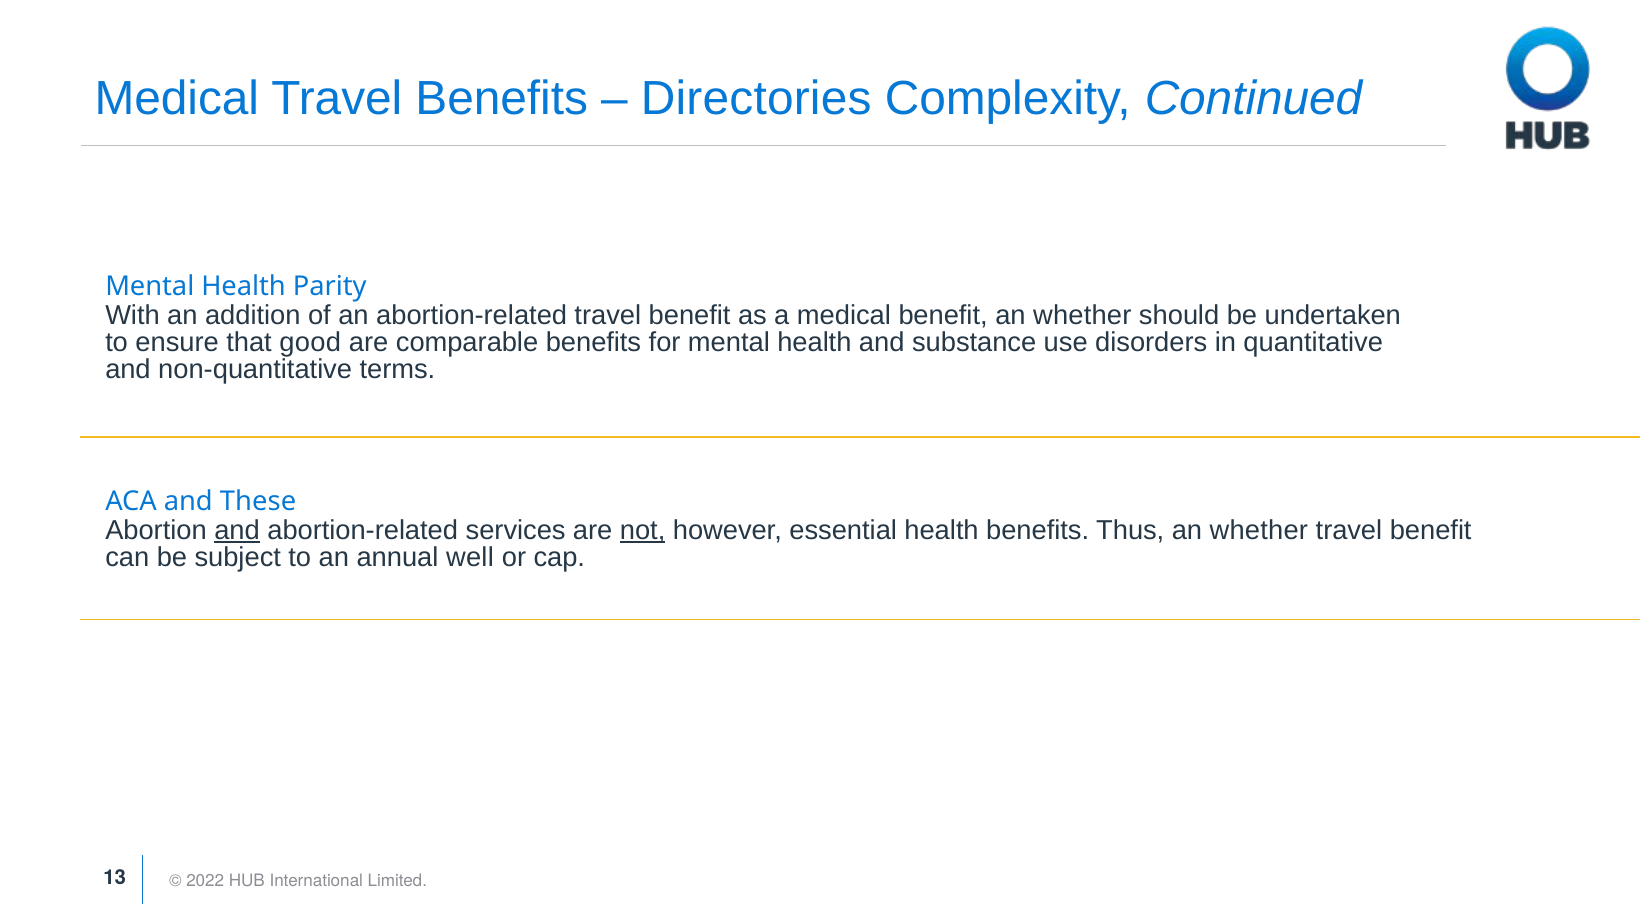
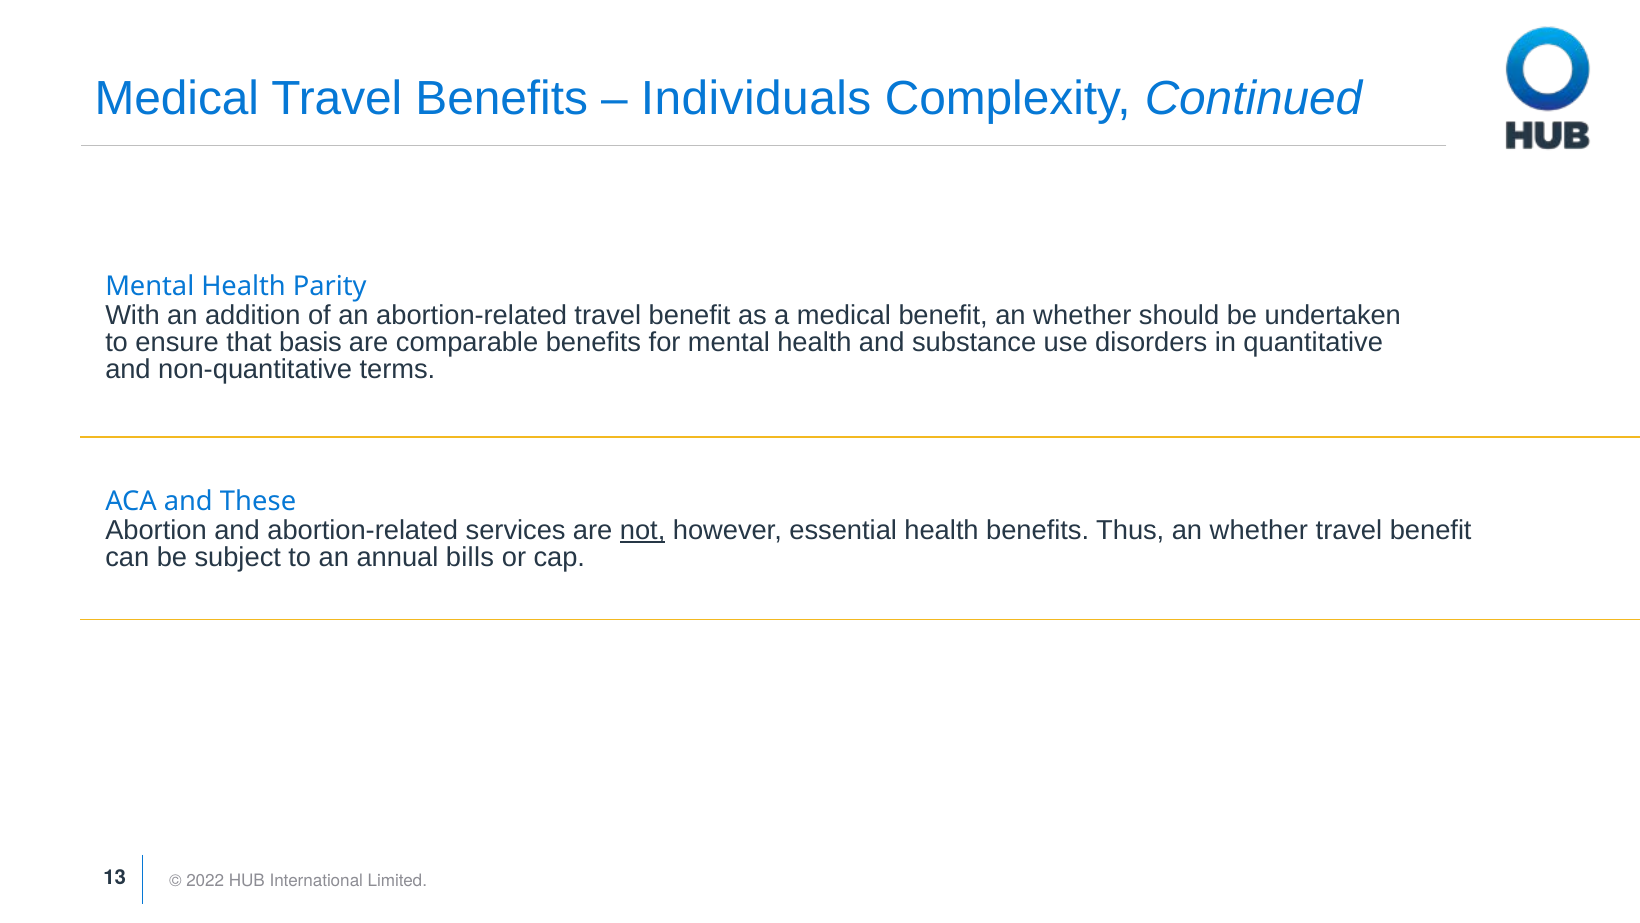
Directories: Directories -> Individuals (756, 99)
good: good -> basis (311, 342)
and underline: present -> none (237, 530)
well: well -> bills (470, 557)
